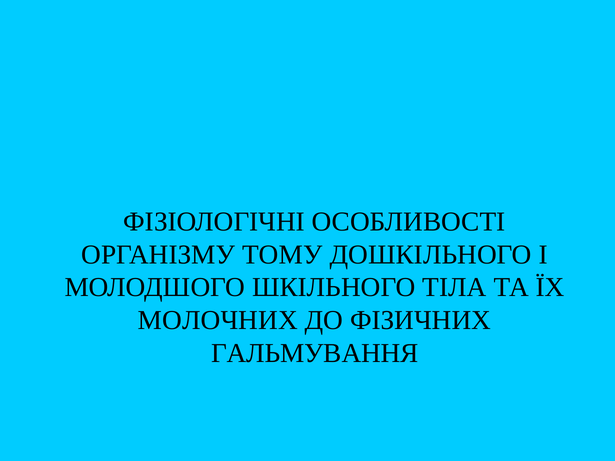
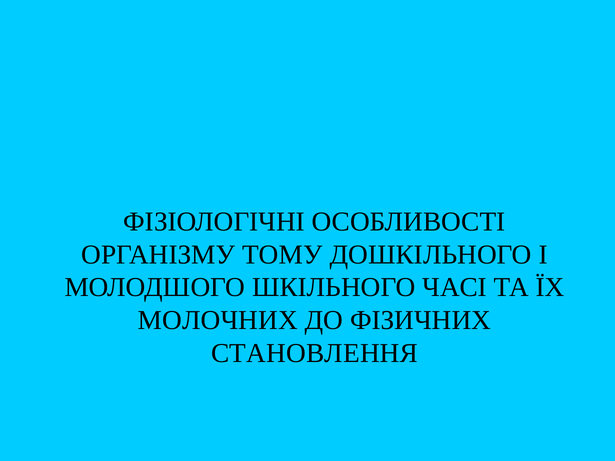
ТІЛА: ТІЛА -> ЧАСІ (455, 288)
ГАЛЬМУВАННЯ: ГАЛЬМУВАННЯ -> СТАНОВЛЕННЯ (315, 353)
